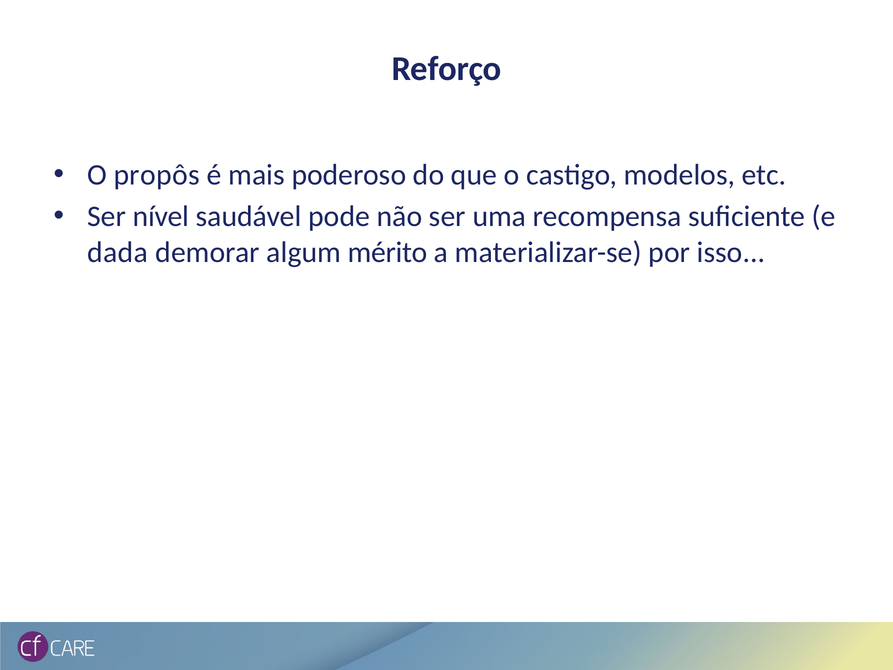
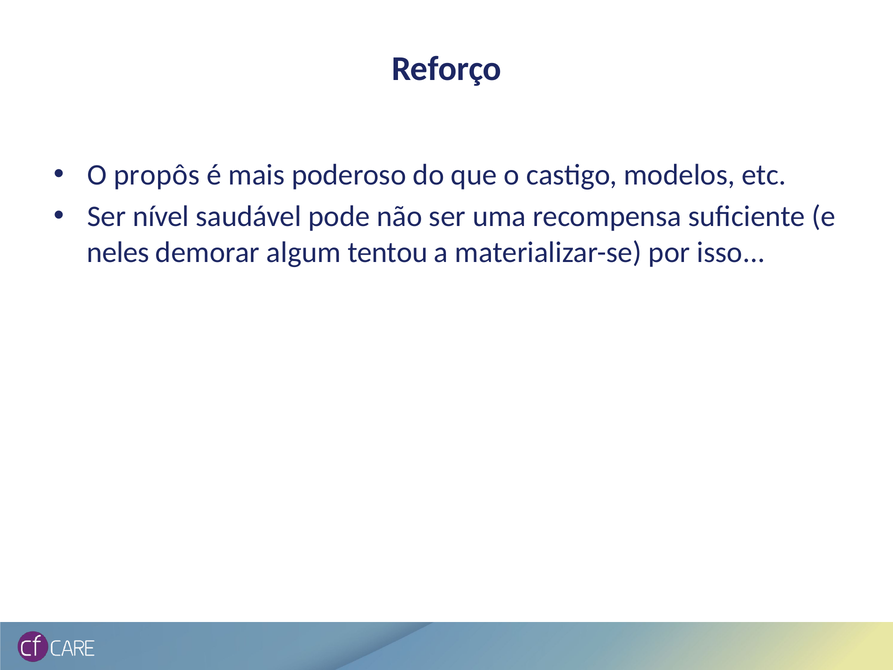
dada: dada -> neles (118, 252)
mérito: mérito -> tentou (388, 252)
